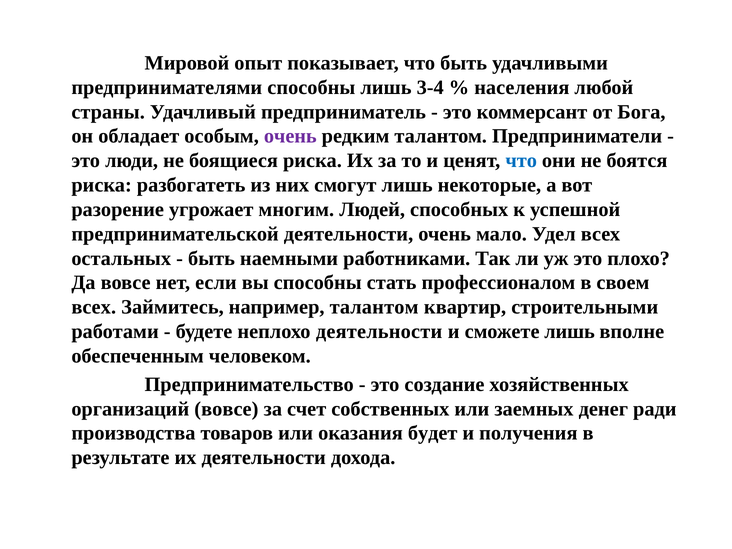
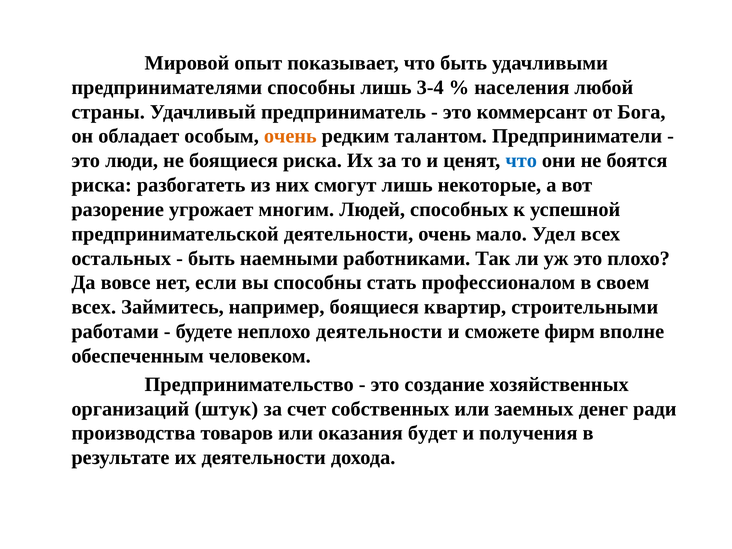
очень colour: purple -> orange (290, 136)
например талантом: талантом -> боящиеся (374, 307)
сможете лишь: лишь -> фирм (570, 332)
организаций вовсе: вовсе -> штук (226, 409)
